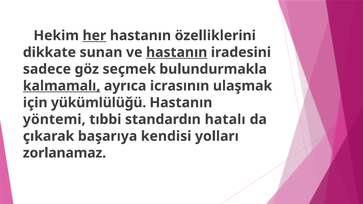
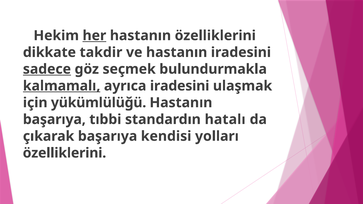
sunan: sunan -> takdir (101, 52)
hastanın underline: present -> none (177, 52)
sadece underline: none -> present (47, 69)
ayrıca icrasının: icrasının -> iradesini (180, 86)
yöntemi: yöntemi -> başarıya (54, 120)
zorlanamaz: zorlanamaz -> özelliklerini (64, 153)
